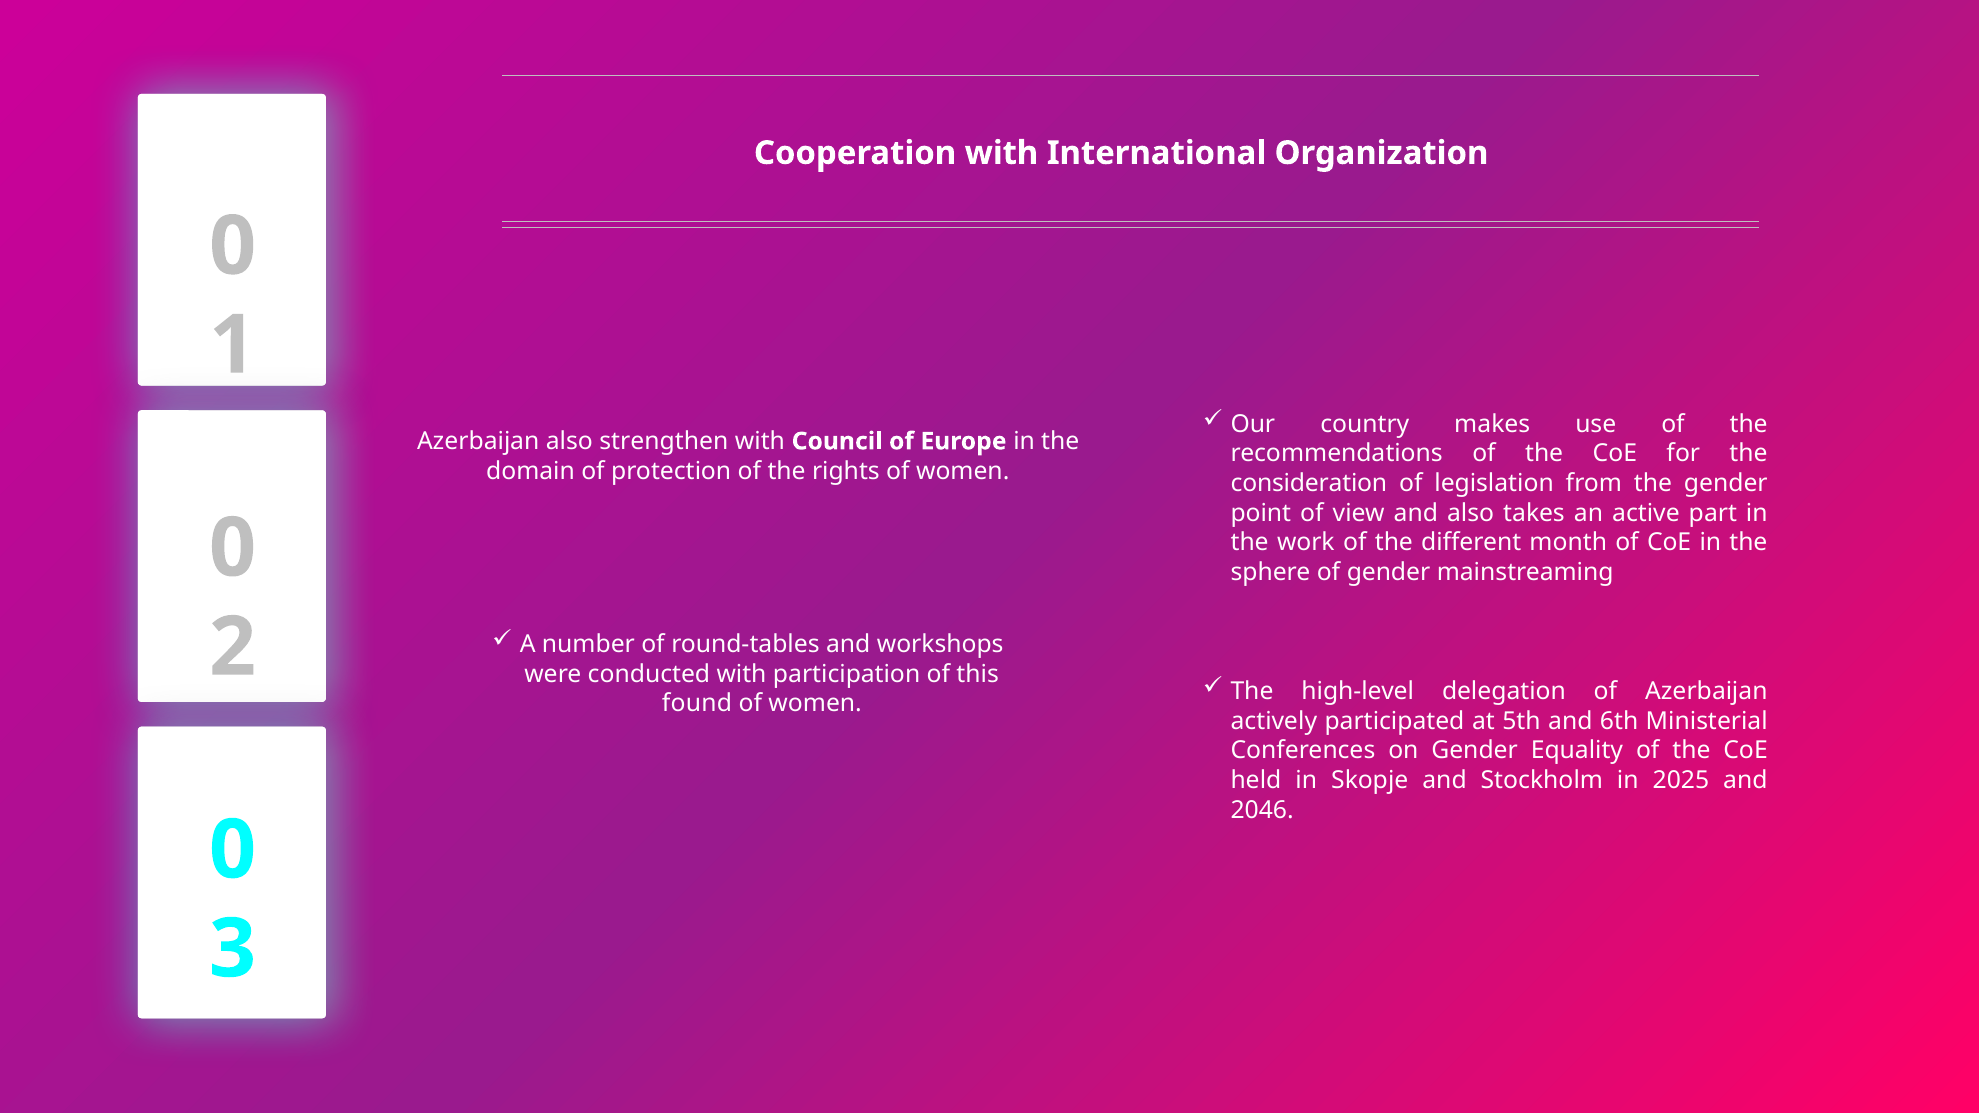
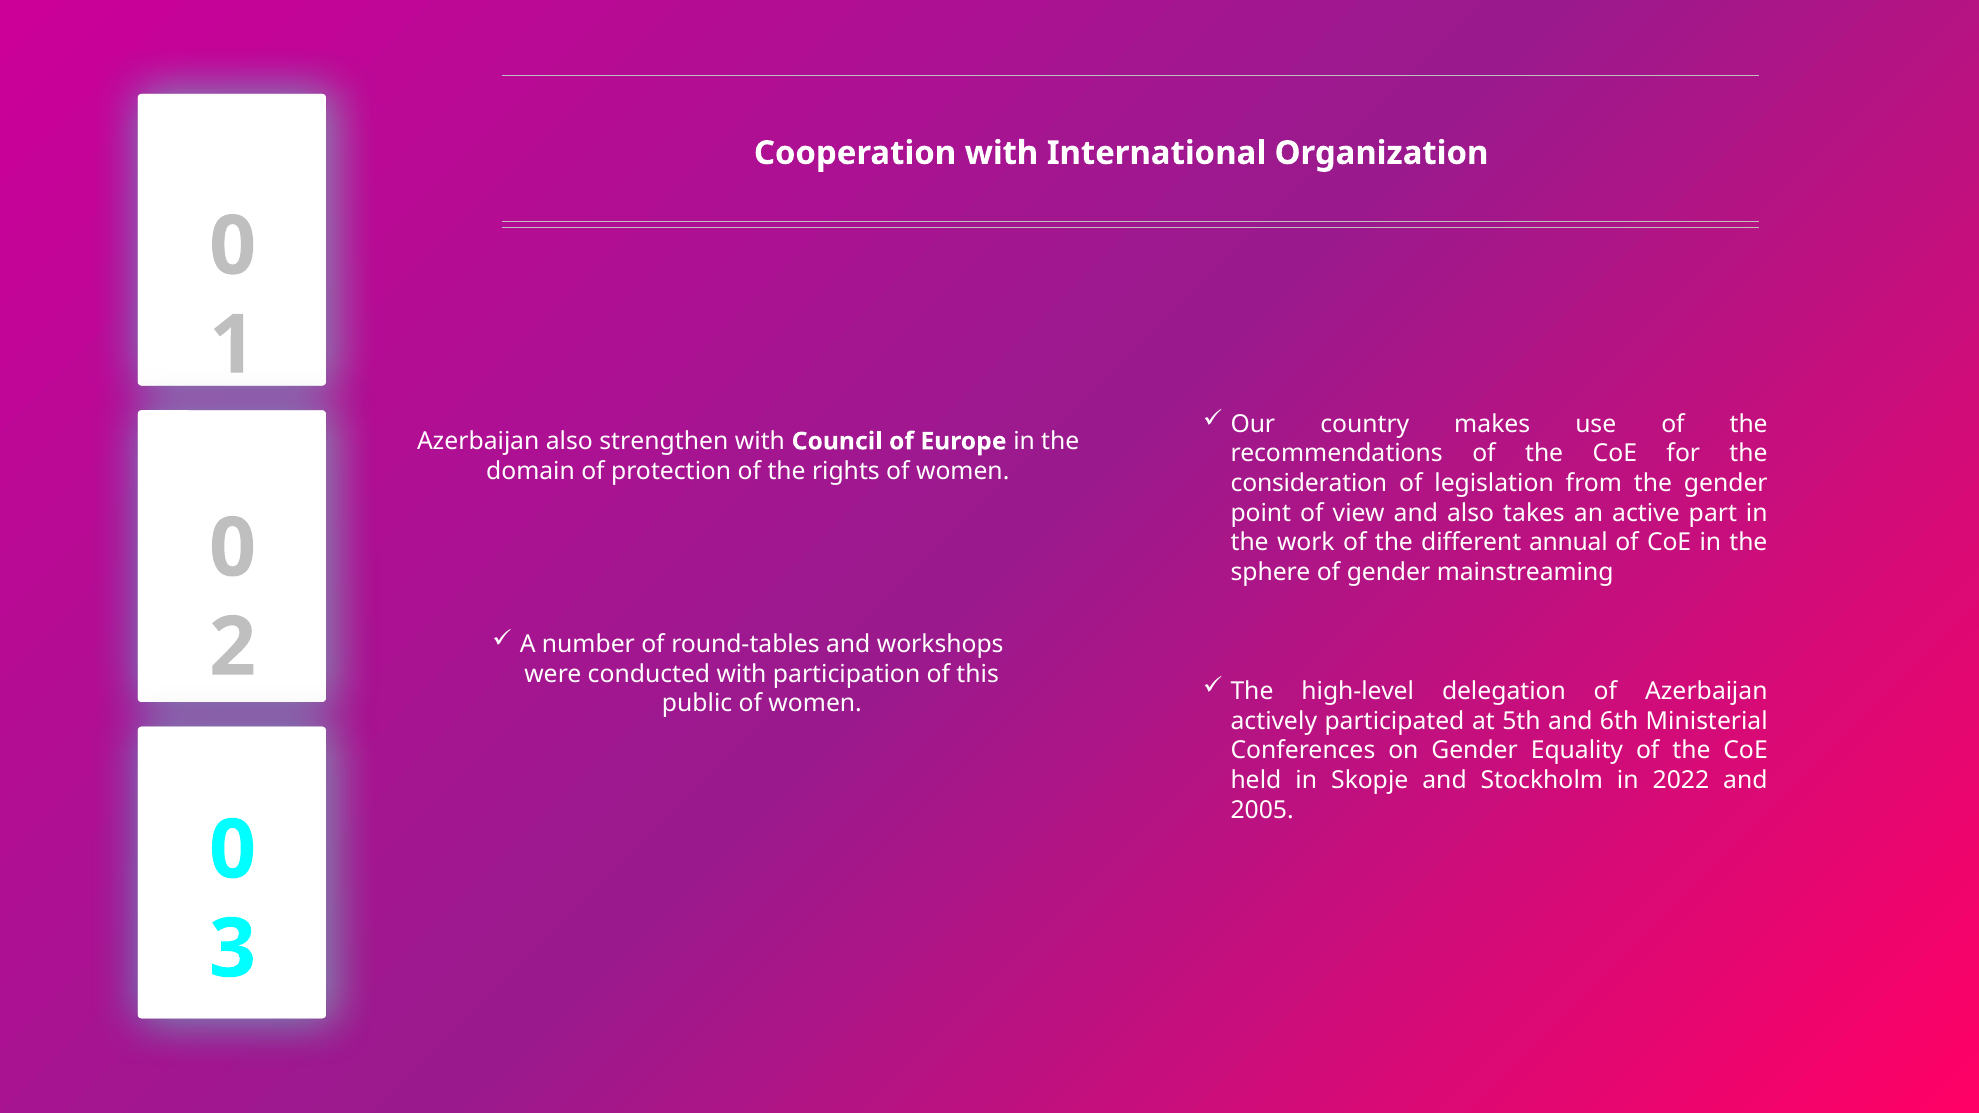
month: month -> annual (1568, 543)
found: found -> public (697, 704)
2025: 2025 -> 2022 (1681, 781)
2046: 2046 -> 2005 (1262, 811)
